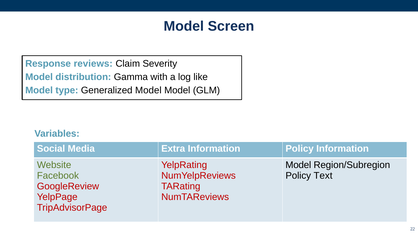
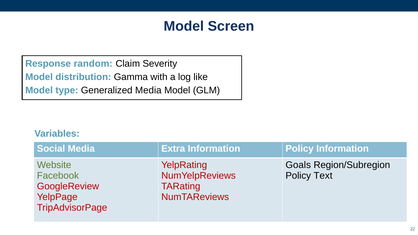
reviews: reviews -> random (93, 64)
Generalized Model: Model -> Media (148, 90)
Model: Model -> Goals (298, 165)
